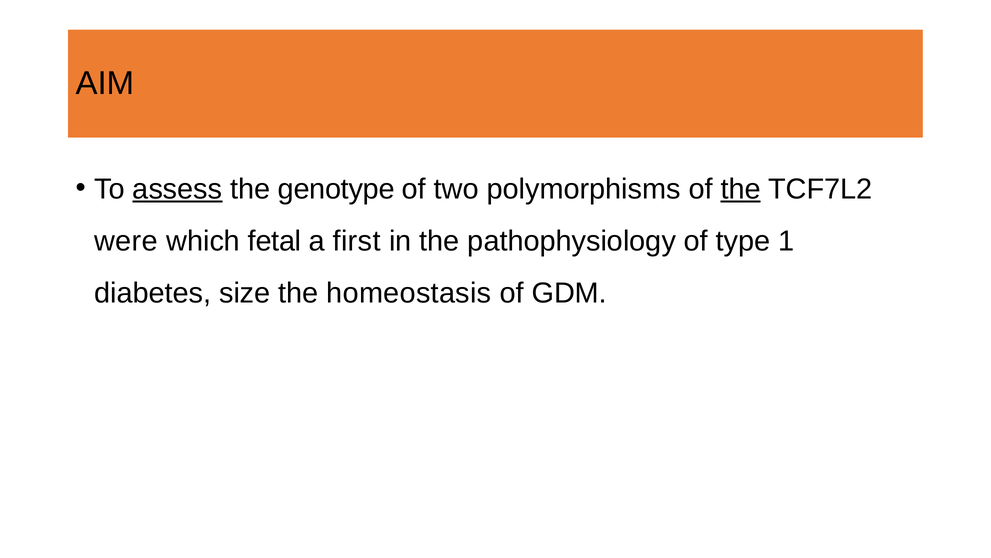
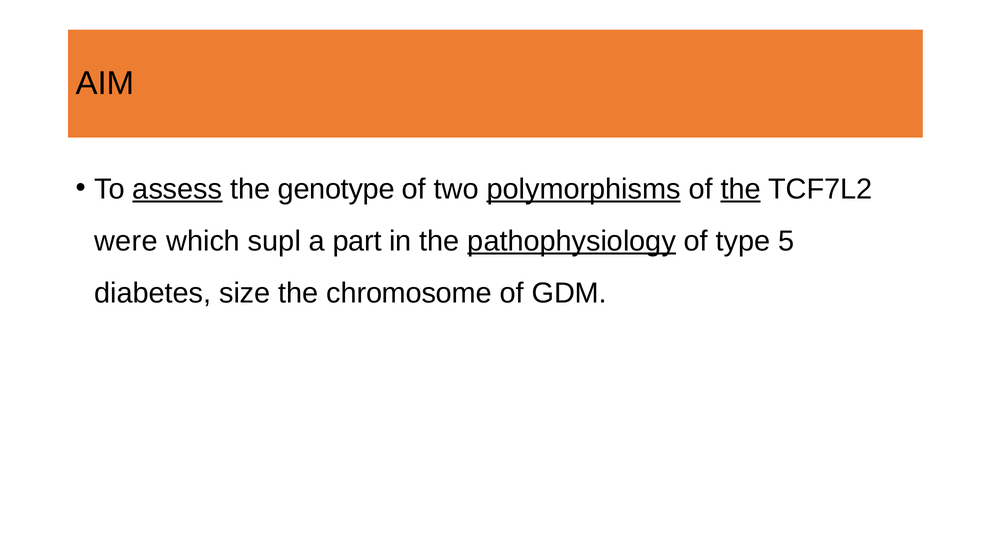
polymorphisms underline: none -> present (584, 189)
fetal: fetal -> supl (274, 241)
first: first -> part (357, 241)
pathophysiology underline: none -> present (572, 241)
1: 1 -> 5 (786, 241)
homeostasis: homeostasis -> chromosome (409, 293)
